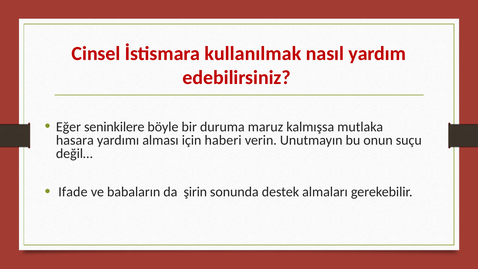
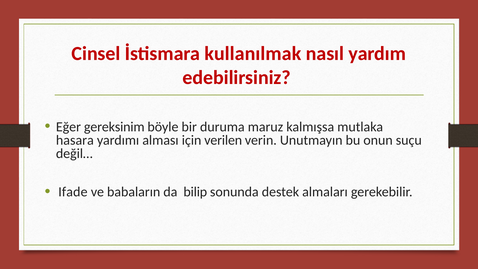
seninkilere: seninkilere -> gereksinim (114, 127)
haberi: haberi -> verilen (223, 140)
şirin: şirin -> bilip (195, 192)
